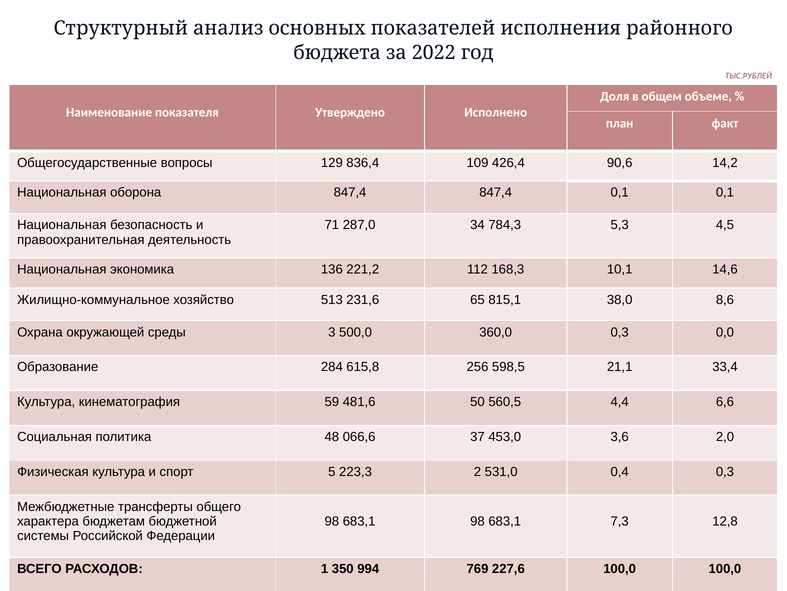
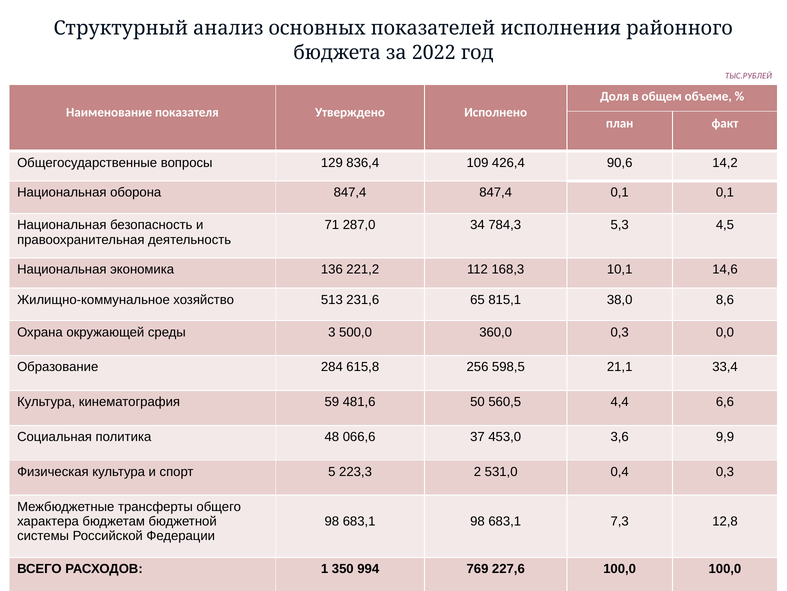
2,0: 2,0 -> 9,9 (725, 436)
